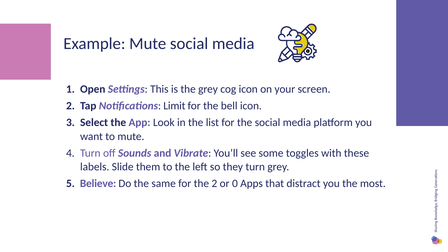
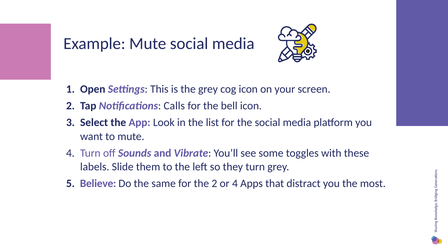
Limit: Limit -> Calls (174, 106)
or 0: 0 -> 4 (235, 183)
